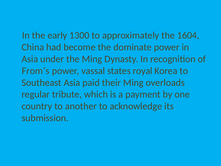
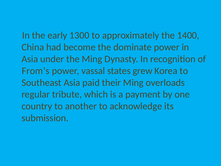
1604: 1604 -> 1400 (188, 35)
royal: royal -> grew (143, 71)
